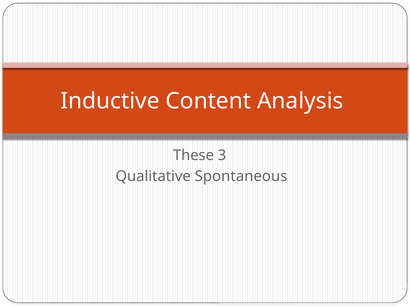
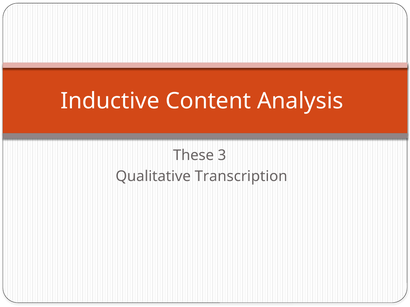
Spontaneous: Spontaneous -> Transcription (241, 176)
